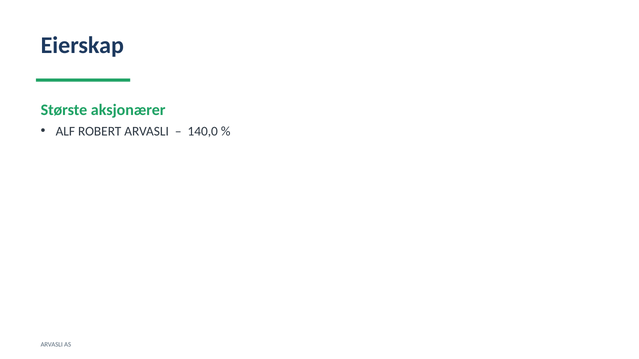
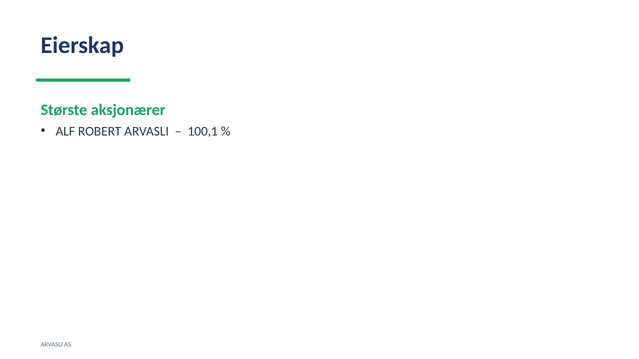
140,0: 140,0 -> 100,1 (203, 131)
